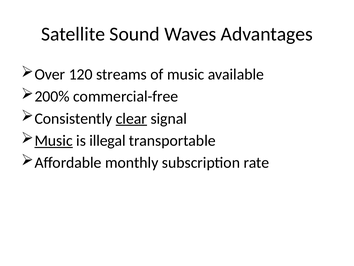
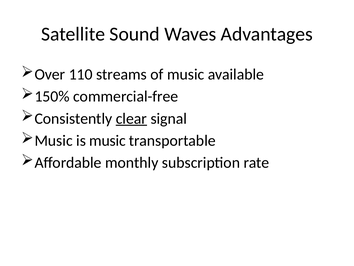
120: 120 -> 110 (81, 74)
200%: 200% -> 150% (52, 96)
Music underline: present -> none (54, 140)
is illegal: illegal -> music (108, 140)
